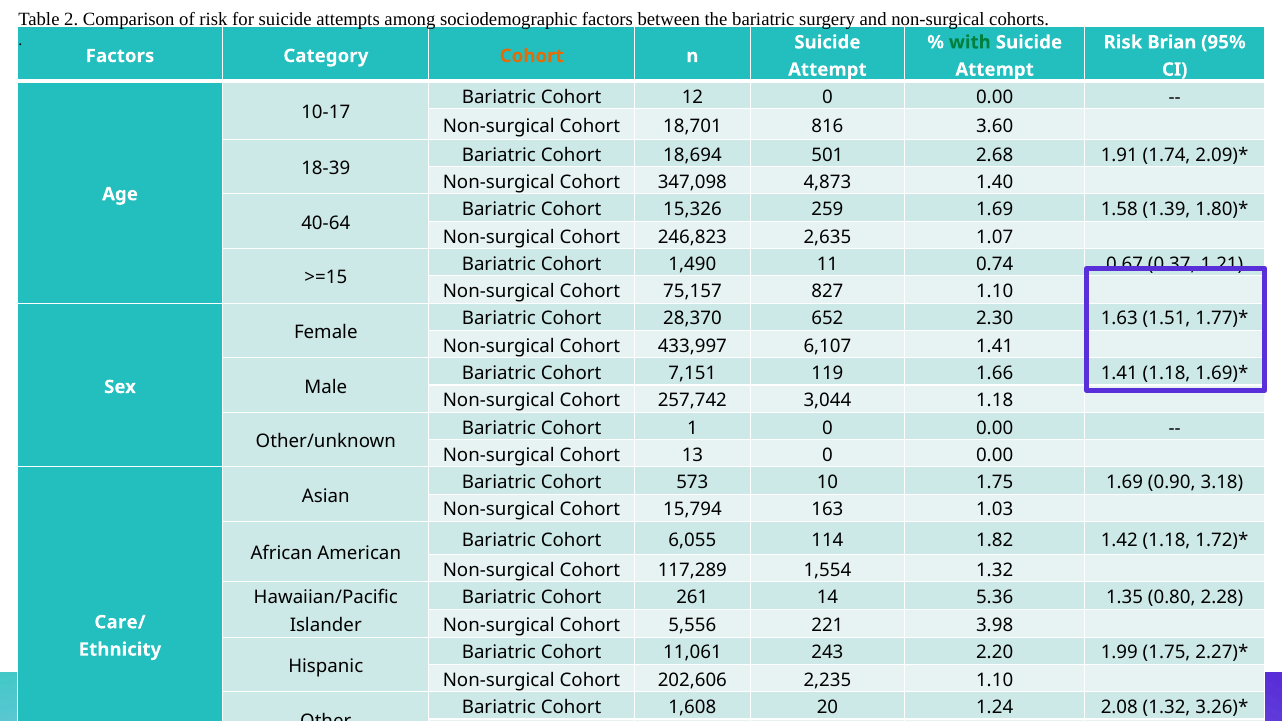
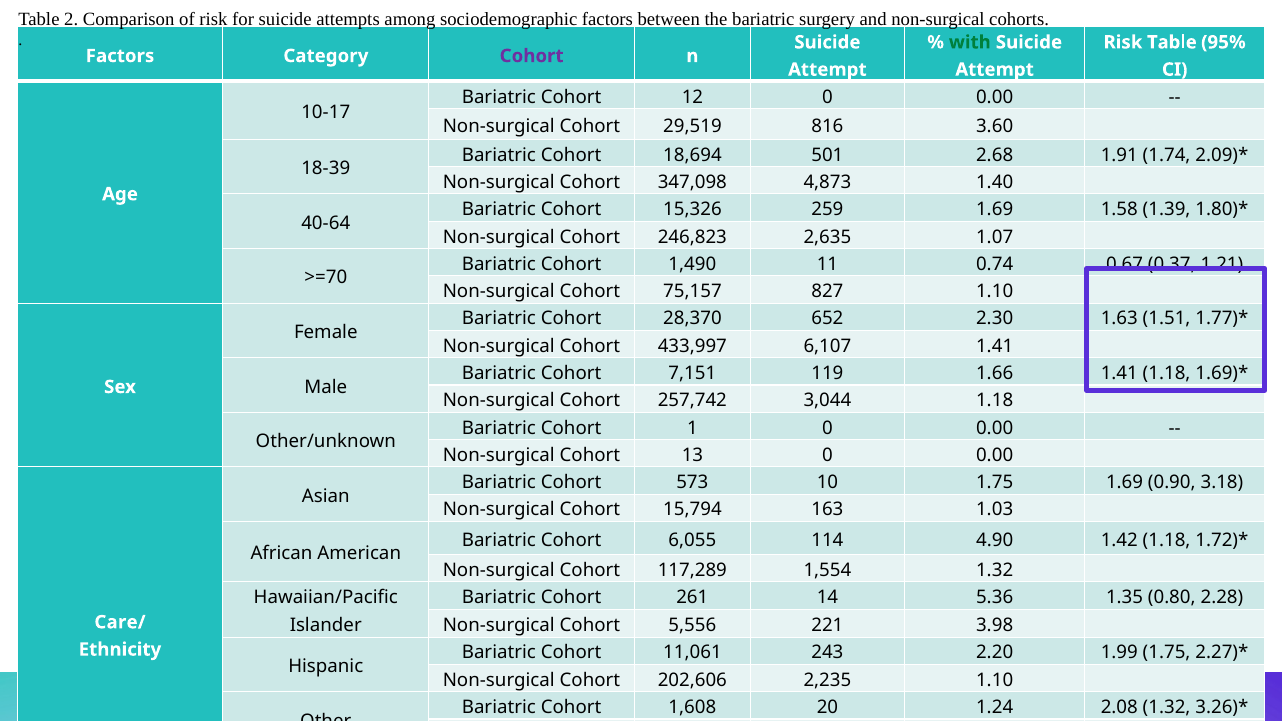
Risk Brian: Brian -> Table (1172, 42)
Cohort colour: orange -> purple (532, 56)
18,701: 18,701 -> 29,519 (692, 126)
>=15: >=15 -> >=70 (326, 278)
1.82: 1.82 -> 4.90 (995, 540)
